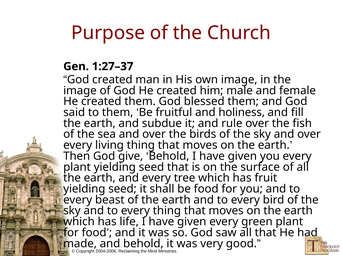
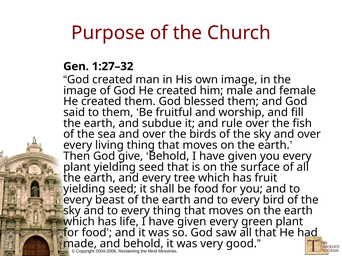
1:27–37: 1:27–37 -> 1:27–32 (113, 67)
holiness: holiness -> worship (242, 113)
